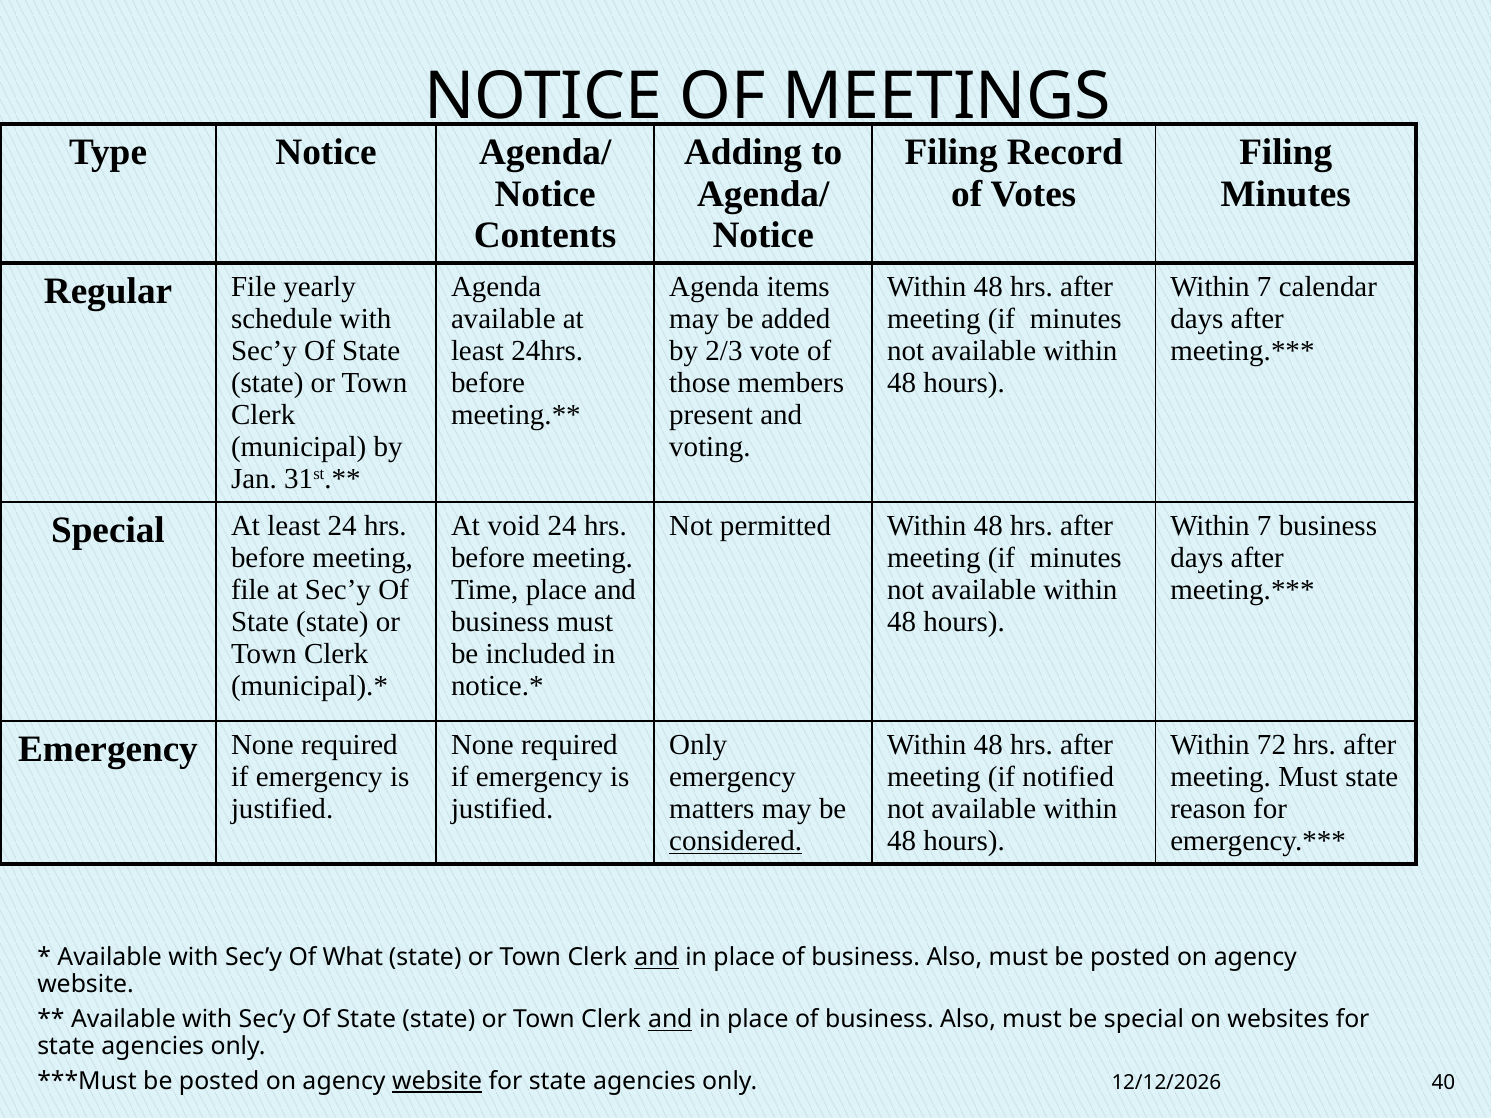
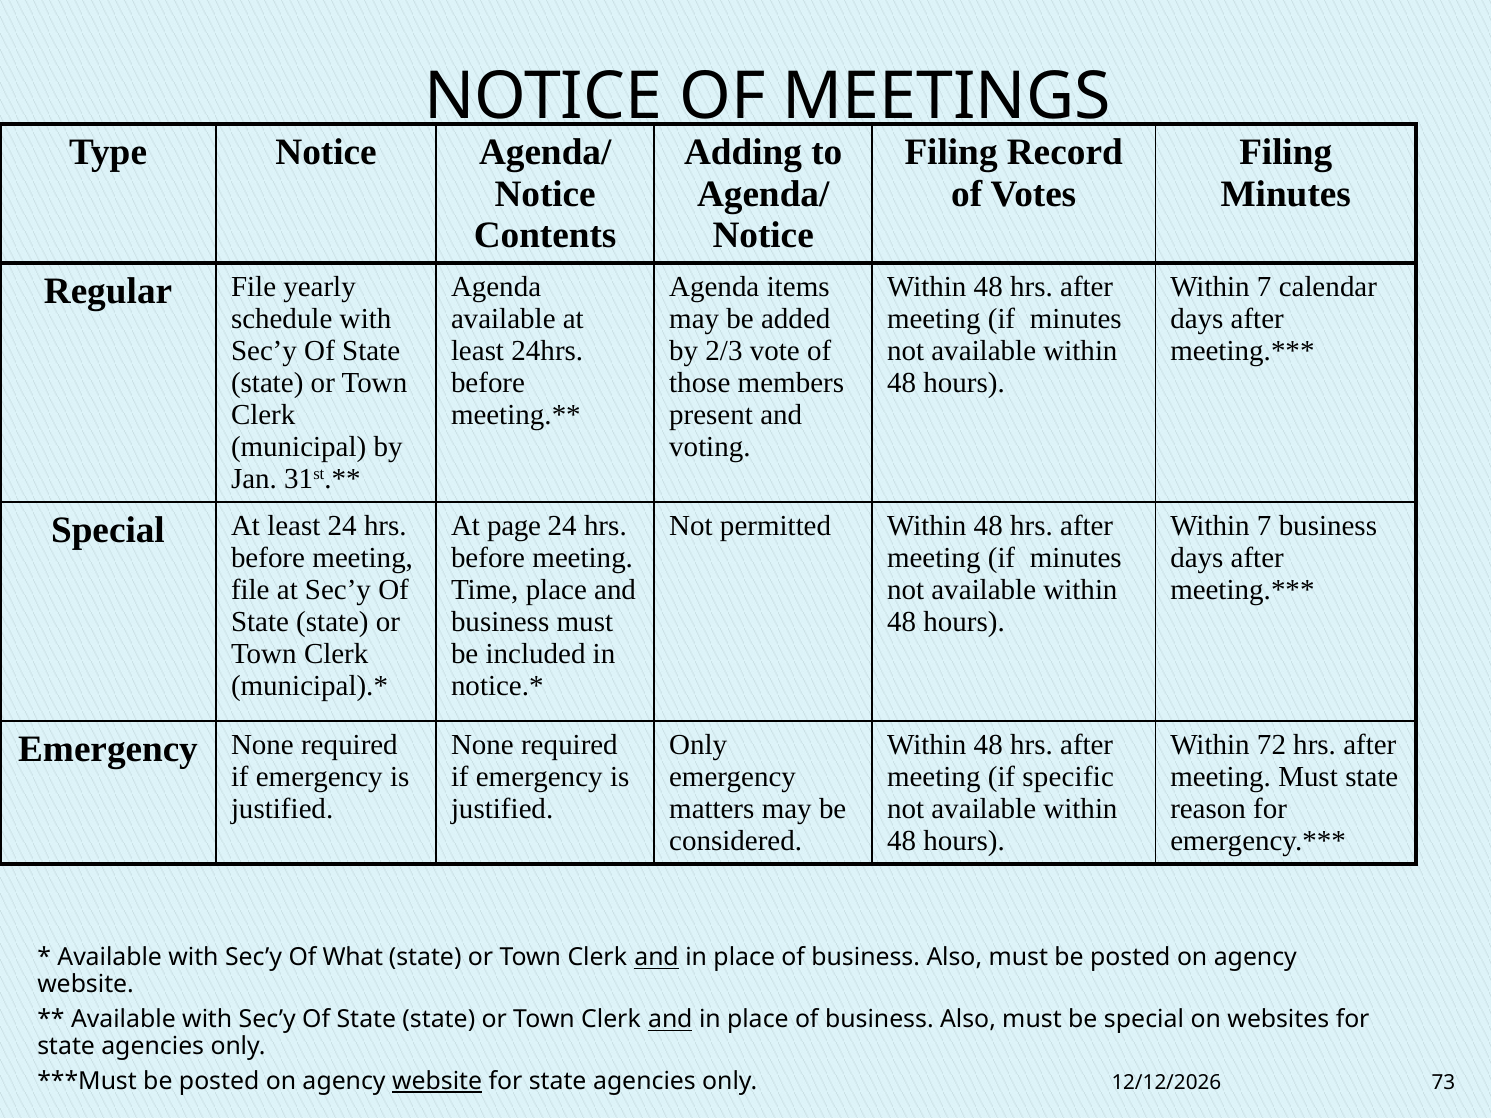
void: void -> page (514, 526)
notified: notified -> specific (1068, 777)
considered underline: present -> none (736, 841)
40: 40 -> 73 (1443, 1083)
